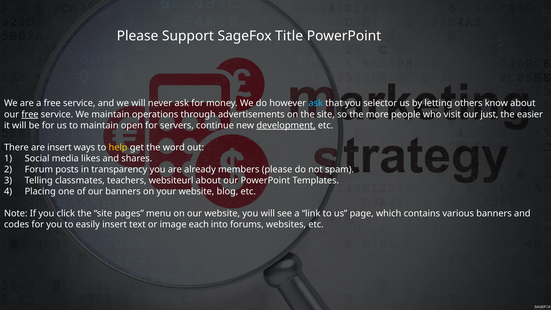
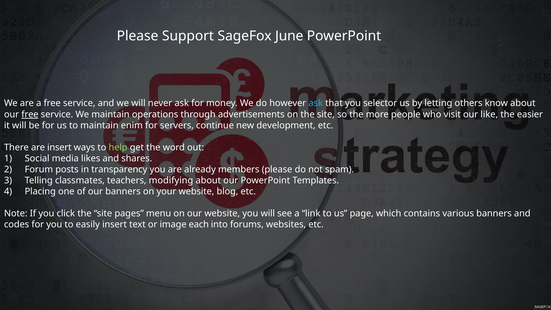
Title: Title -> June (289, 36)
just: just -> like (489, 114)
open: open -> enim (132, 125)
development underline: present -> none (286, 125)
help colour: yellow -> light green (118, 147)
websiteurl: websiteurl -> modifying (171, 180)
